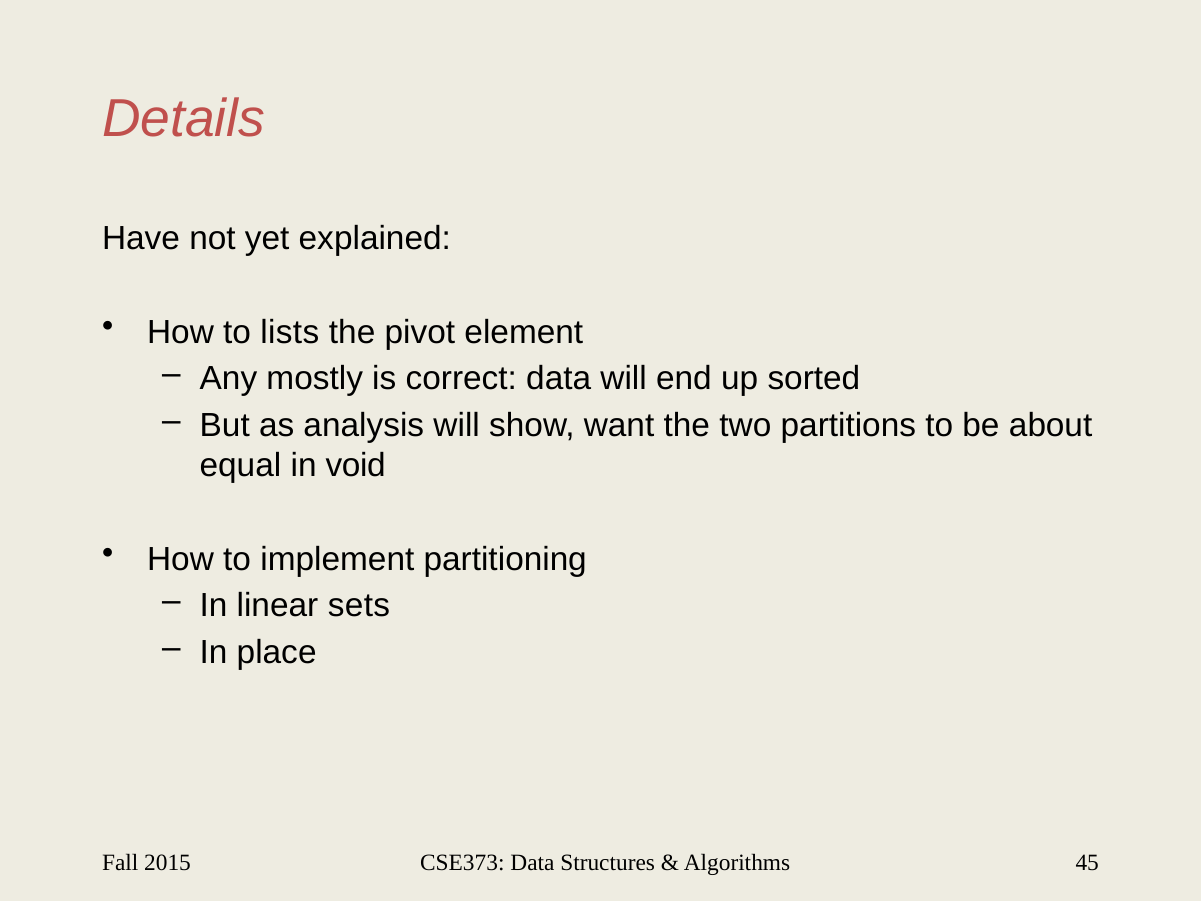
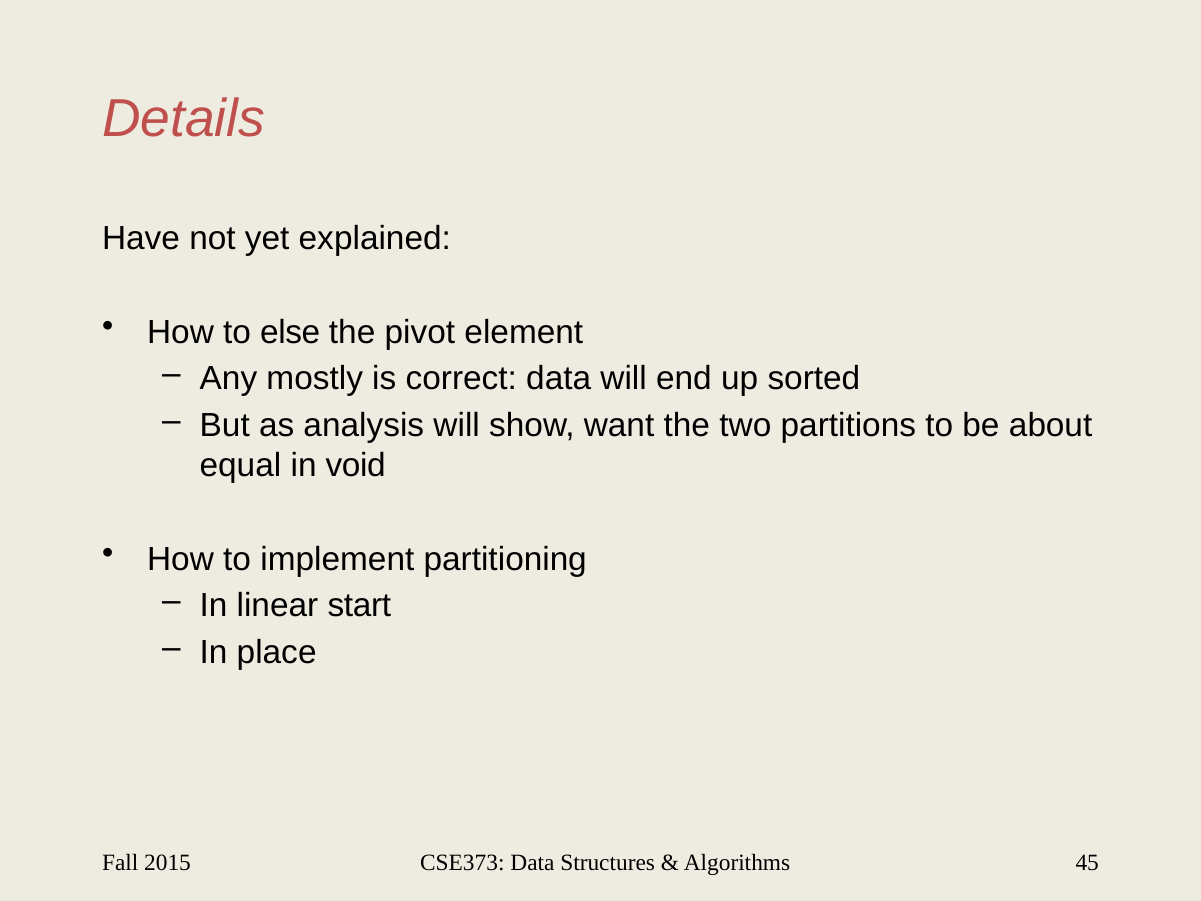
lists: lists -> else (290, 332)
sets: sets -> start (359, 606)
